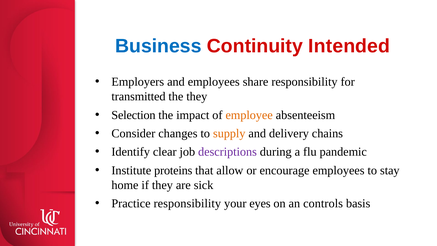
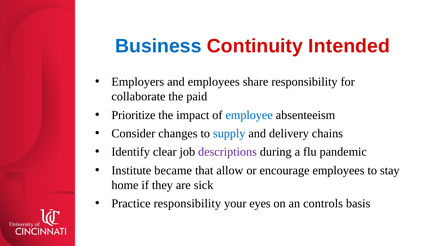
transmitted: transmitted -> collaborate (138, 96)
the they: they -> paid (197, 96)
Selection: Selection -> Prioritize (133, 115)
employee colour: orange -> blue (249, 115)
supply colour: orange -> blue (229, 133)
proteins: proteins -> became (173, 170)
